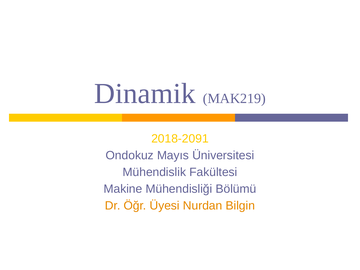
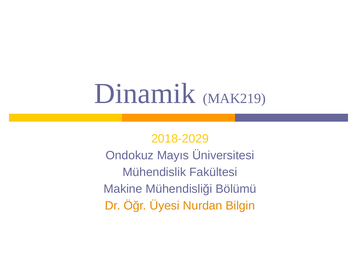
2018-2091: 2018-2091 -> 2018-2029 (180, 139)
